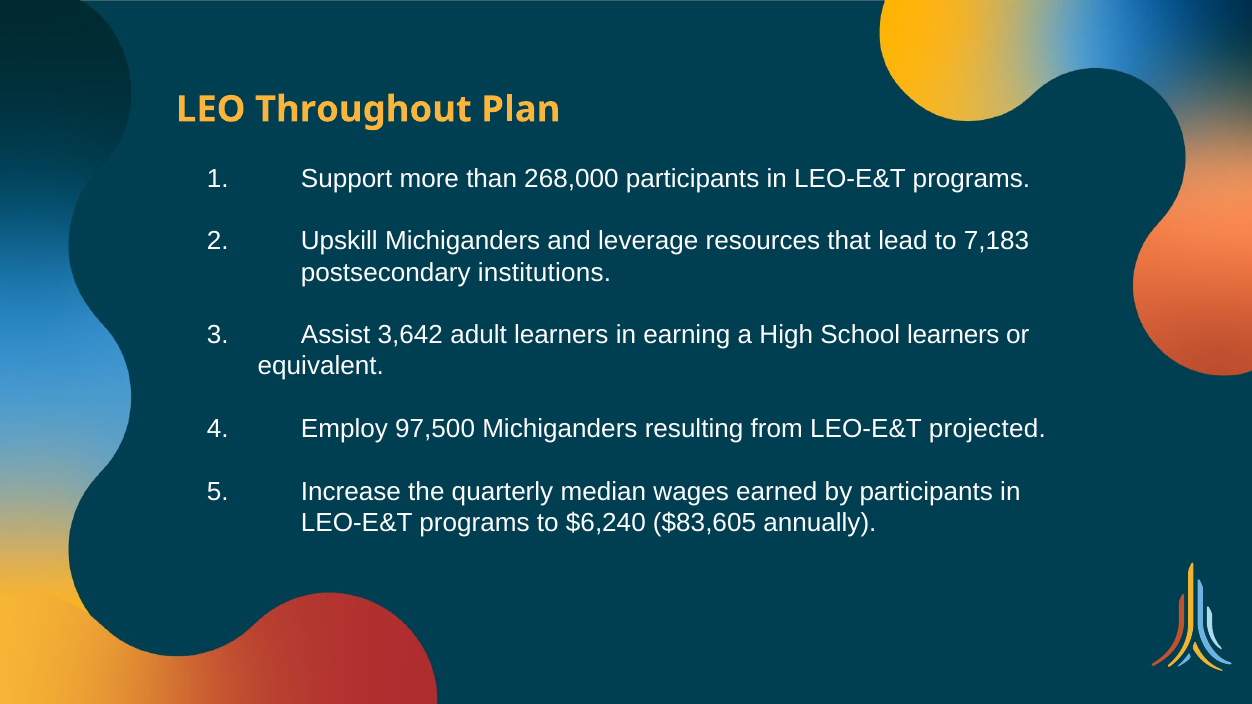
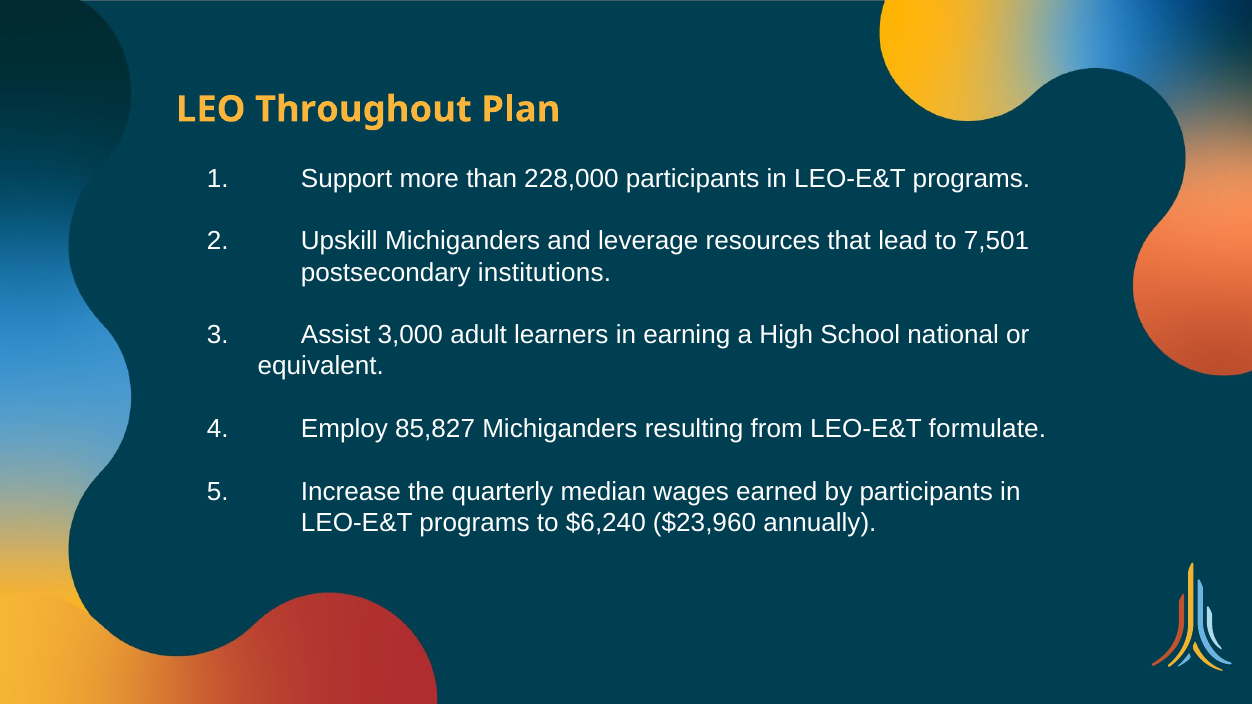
268,000: 268,000 -> 228,000 (571, 179)
7,183: 7,183 -> 7,501 (997, 241)
3,642: 3,642 -> 3,000 (410, 335)
School learners: learners -> national (953, 335)
97,500: 97,500 -> 85,827 (435, 429)
projected: projected -> formulate (987, 429)
$83,605: $83,605 -> $23,960 (705, 523)
